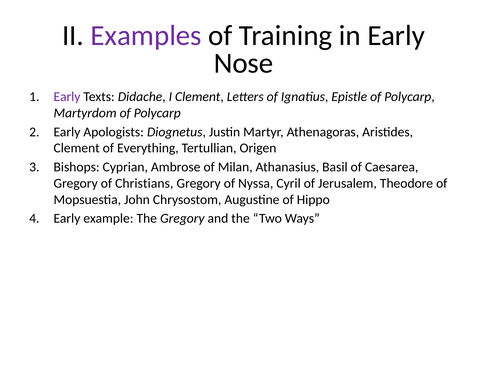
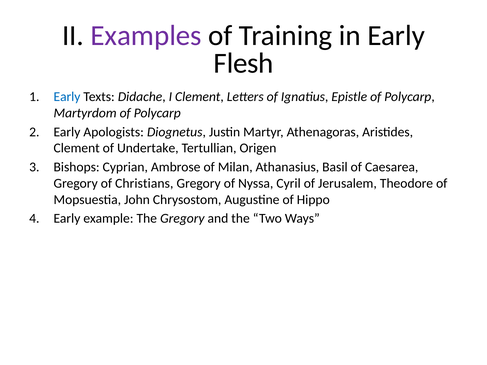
Nose: Nose -> Flesh (244, 63)
Early colour: purple -> blue (67, 97)
Everything: Everything -> Undertake (148, 148)
